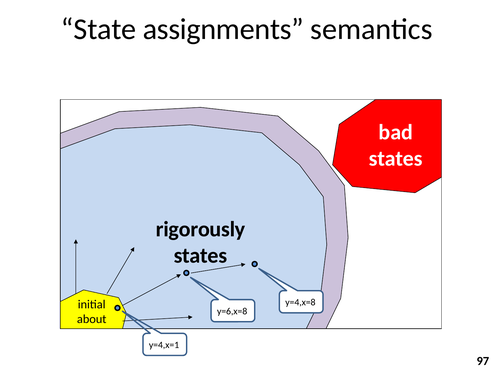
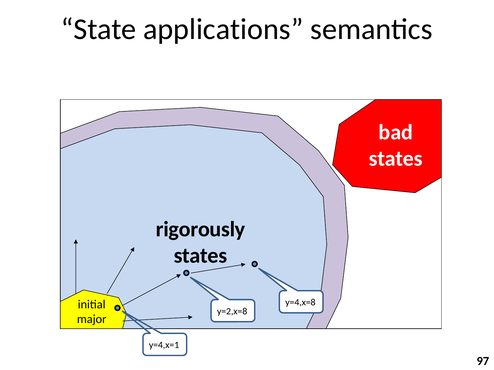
assignments: assignments -> applications (223, 29)
y=6,x=8: y=6,x=8 -> y=2,x=8 (232, 312)
about: about -> major (92, 320)
